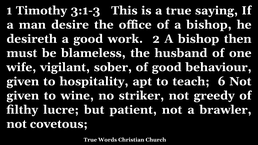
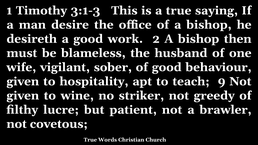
6: 6 -> 9 (222, 81)
